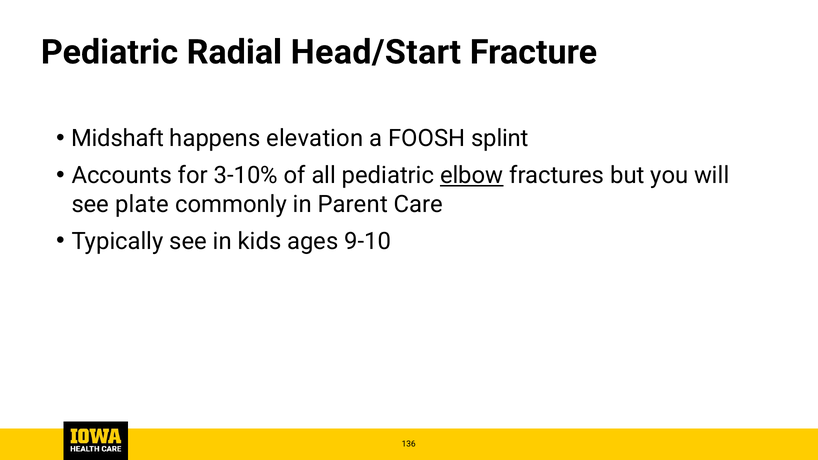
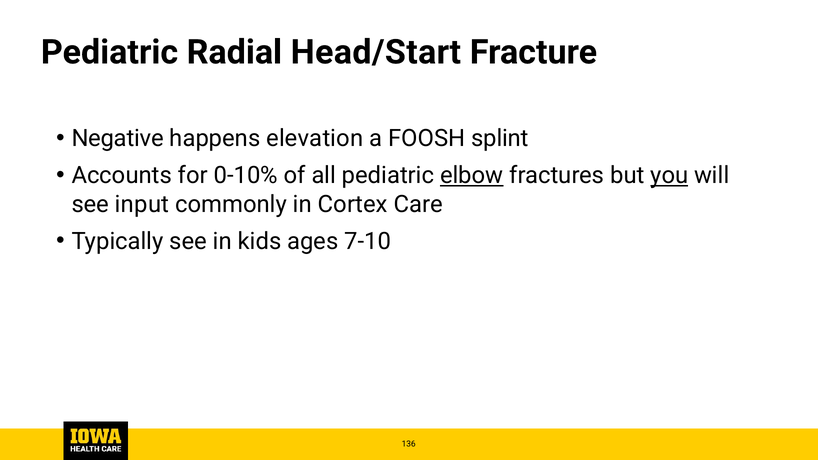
Midshaft: Midshaft -> Negative (118, 138)
3-10%: 3-10% -> 0-10% (246, 176)
you underline: none -> present (669, 176)
plate: plate -> input (142, 204)
Parent: Parent -> Cortex (353, 204)
9-10: 9-10 -> 7-10 (368, 241)
